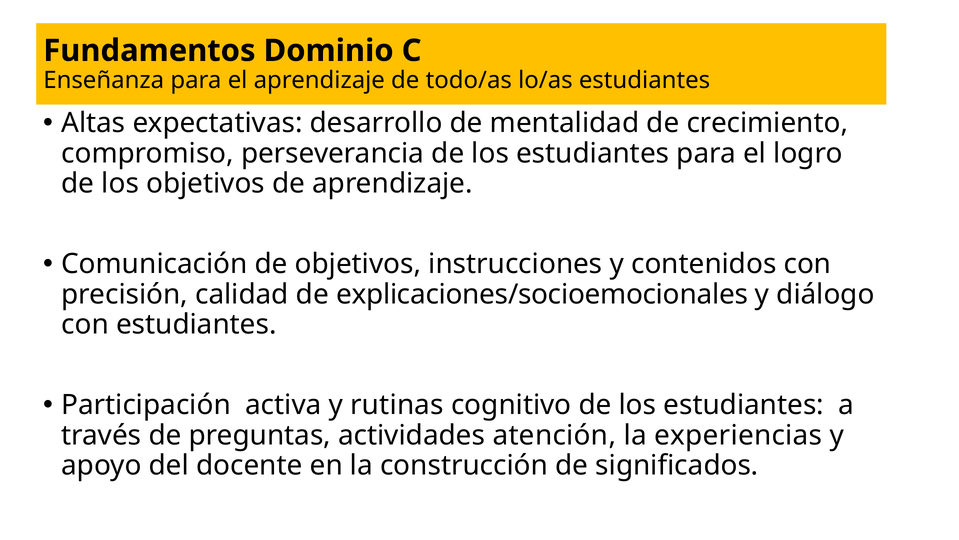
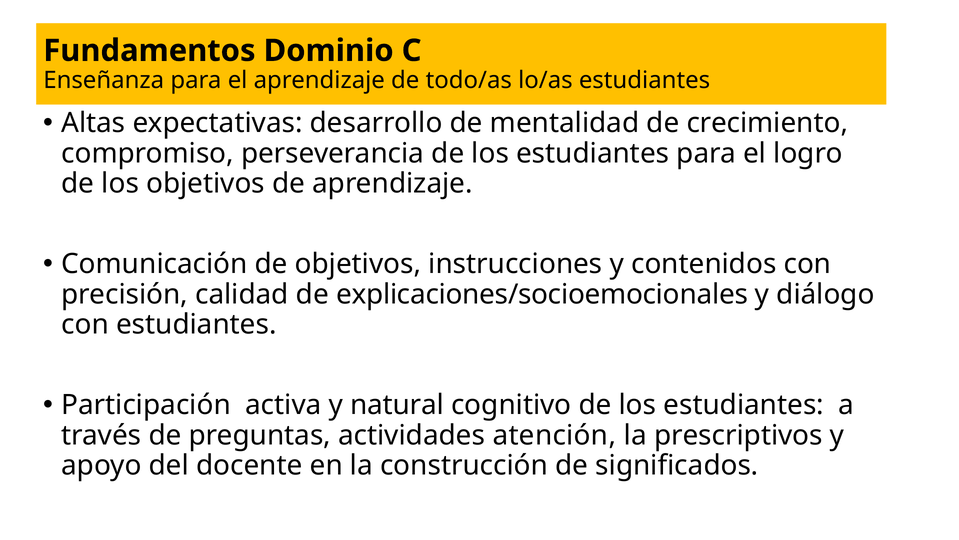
rutinas: rutinas -> natural (397, 405)
experiencias: experiencias -> prescriptivos (738, 435)
